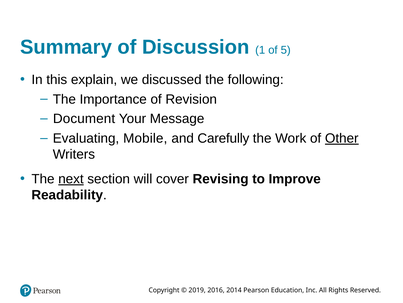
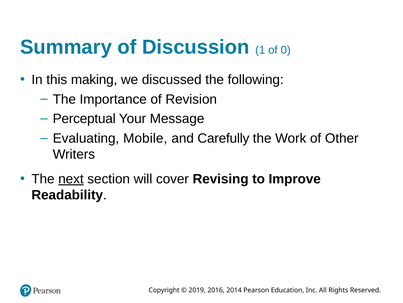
5: 5 -> 0 (286, 50)
explain: explain -> making (94, 80)
Document: Document -> Perceptual (84, 118)
Other underline: present -> none (342, 138)
